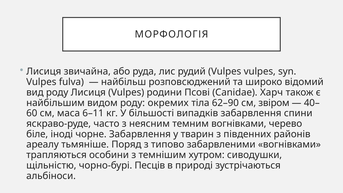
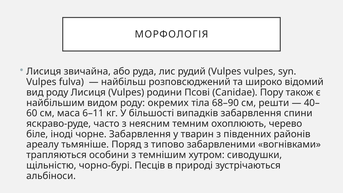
Харч: Харч -> Пору (272, 92)
62–90: 62–90 -> 68–90 (225, 103)
звіром: звіром -> решти (274, 103)
темним вогнівками: вогнівками -> охоплюють (239, 124)
